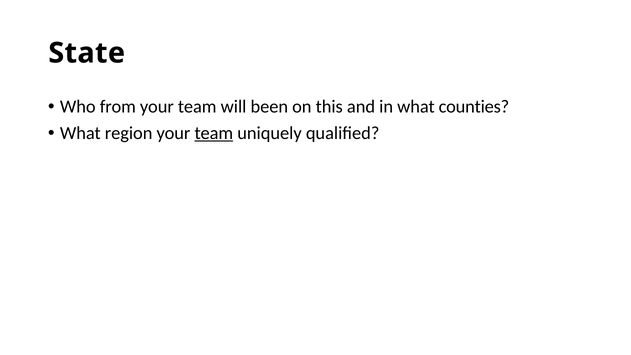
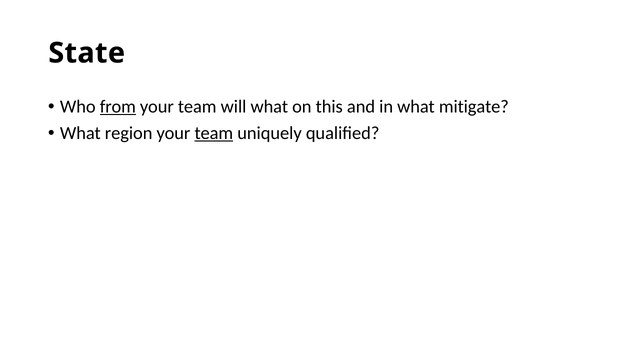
from underline: none -> present (118, 107)
will been: been -> what (269, 107)
counties: counties -> mitigate (474, 107)
